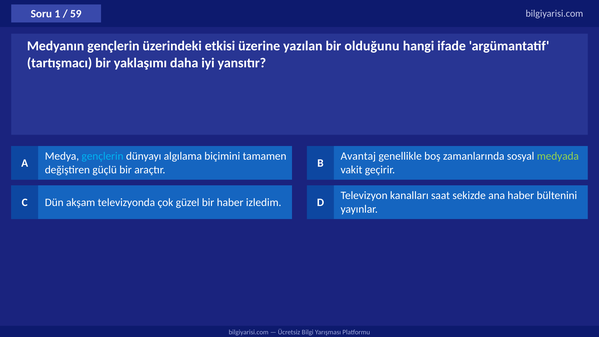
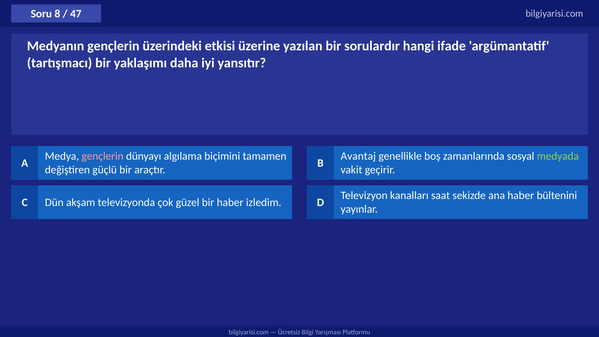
1: 1 -> 8 (57, 14)
59: 59 -> 47 (76, 14)
olduğunu: olduğunu -> sorulardır (372, 46)
gençlerin colour: light blue -> pink (103, 156)
